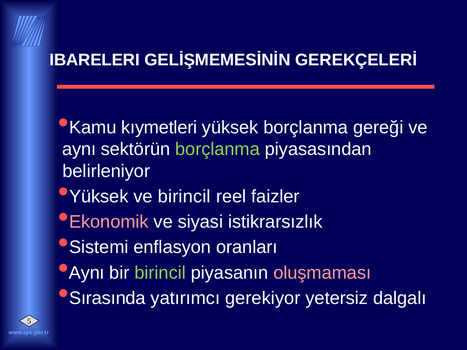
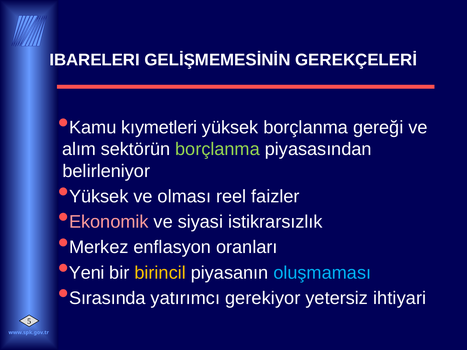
aynı: aynı -> alım (79, 149)
ve birincil: birincil -> olması (184, 197)
Sistemi: Sistemi -> Merkez (99, 248)
Aynı: Aynı -> Yeni (87, 273)
birincil colour: light green -> yellow (160, 273)
oluşmaması colour: pink -> light blue (322, 273)
dalgalı: dalgalı -> ihtiyari (400, 298)
